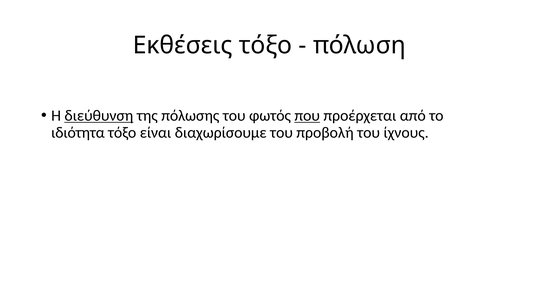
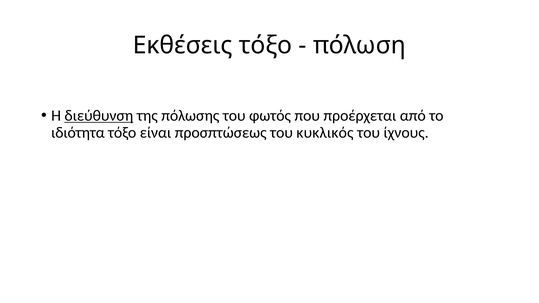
που underline: present -> none (307, 116)
διαχωρίσουμε: διαχωρίσουμε -> προσπτώσεως (221, 133)
προβολή: προβολή -> κυκλικός (325, 133)
